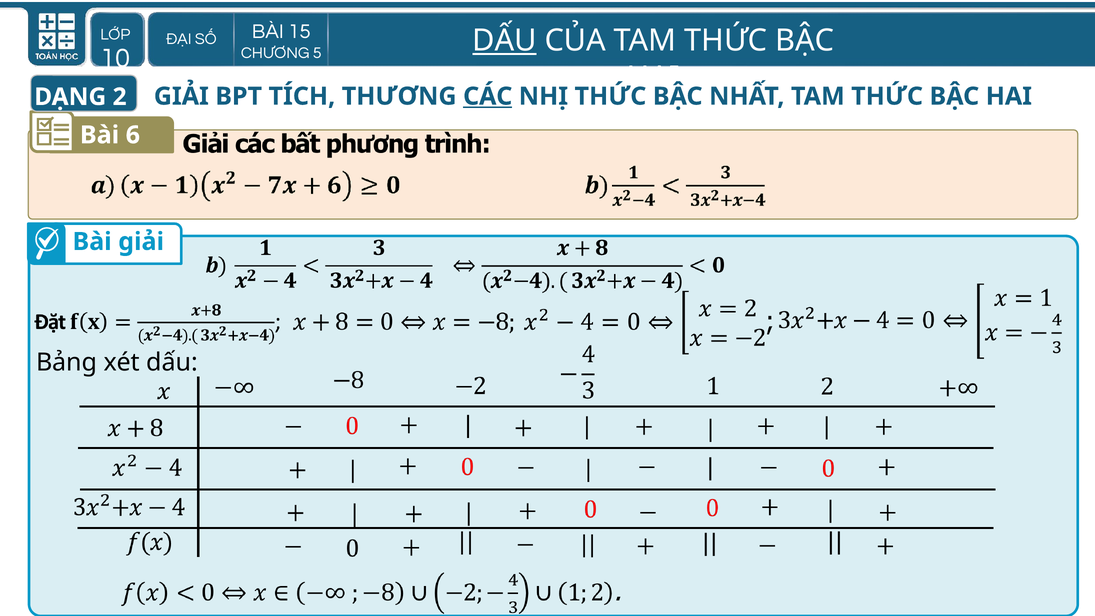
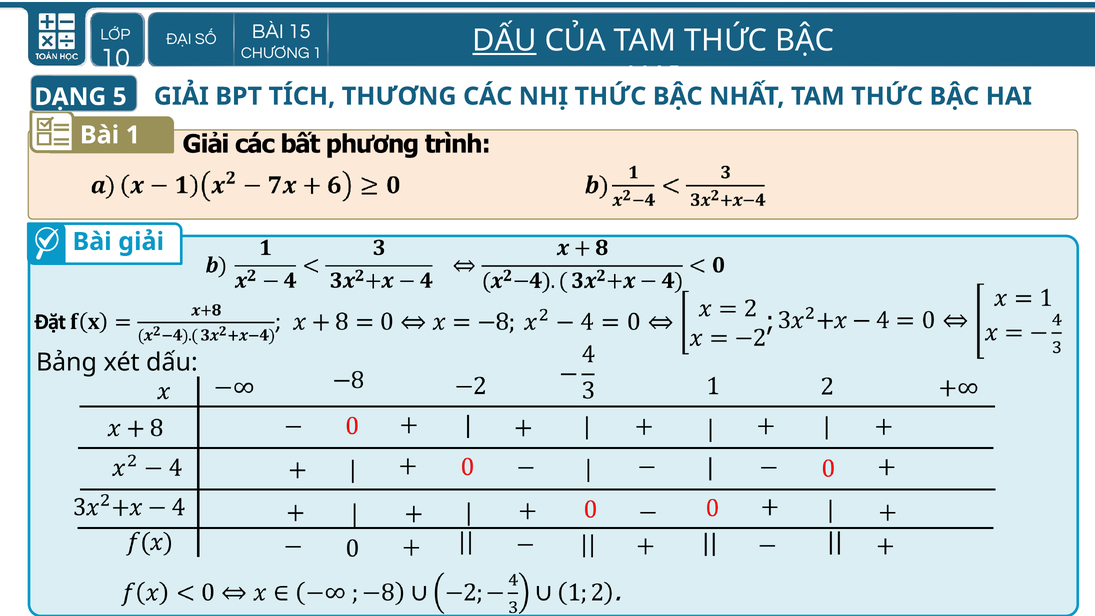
5: 5 -> 1 (317, 53)
2: 2 -> 5 (120, 97)
CÁC underline: present -> none (488, 96)
Bài 6: 6 -> 1 (133, 135)
